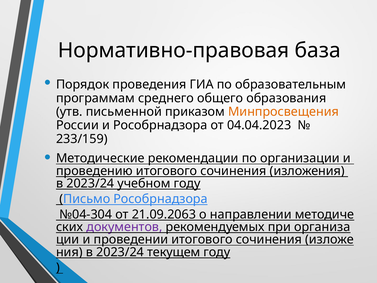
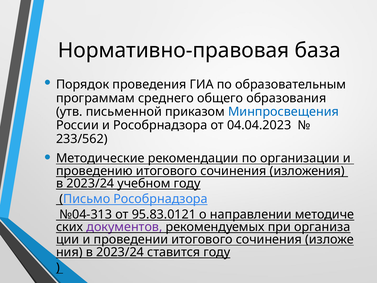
Минпросвещения colour: orange -> blue (283, 112)
233/159: 233/159 -> 233/562 (82, 139)
№04-304: №04-304 -> №04-313 (86, 214)
21.09.2063: 21.09.2063 -> 95.83.0121 (164, 214)
текущем: текущем -> ставится (174, 252)
